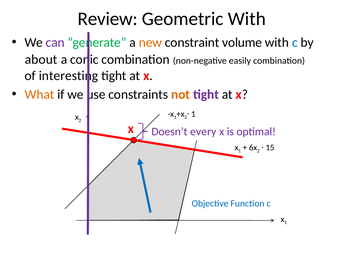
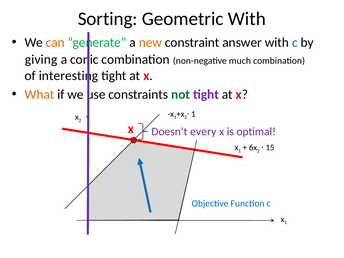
Review: Review -> Sorting (108, 19)
can colour: purple -> orange (55, 43)
volume: volume -> answer (242, 43)
about: about -> giving (41, 60)
easily: easily -> much (240, 61)
not colour: orange -> green (181, 94)
